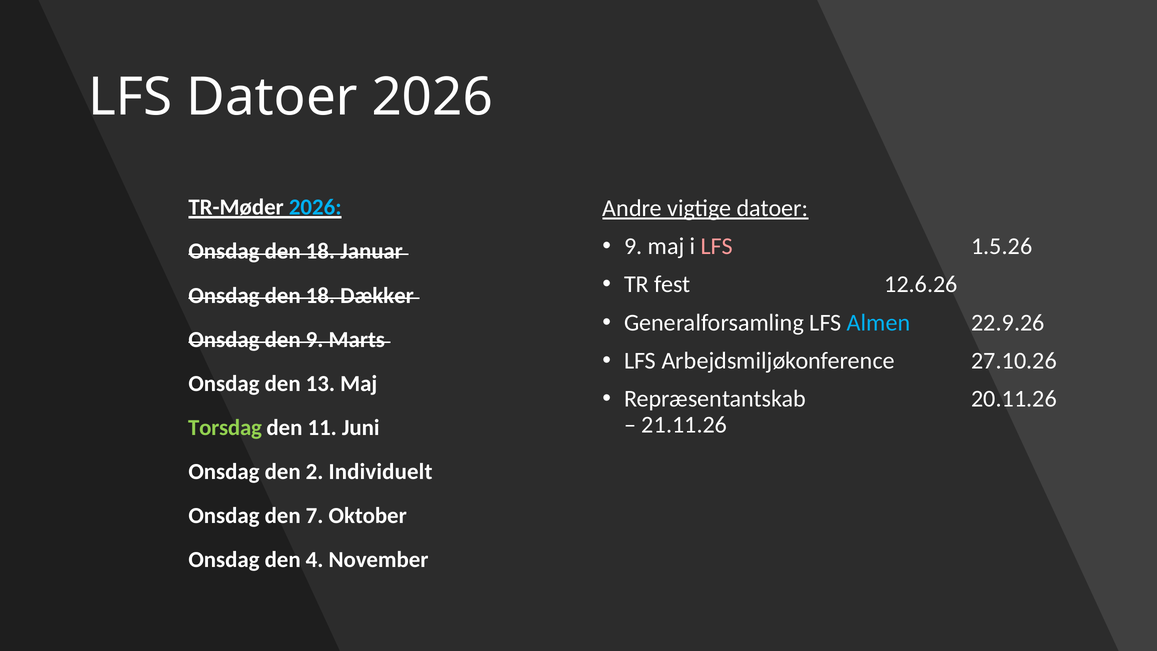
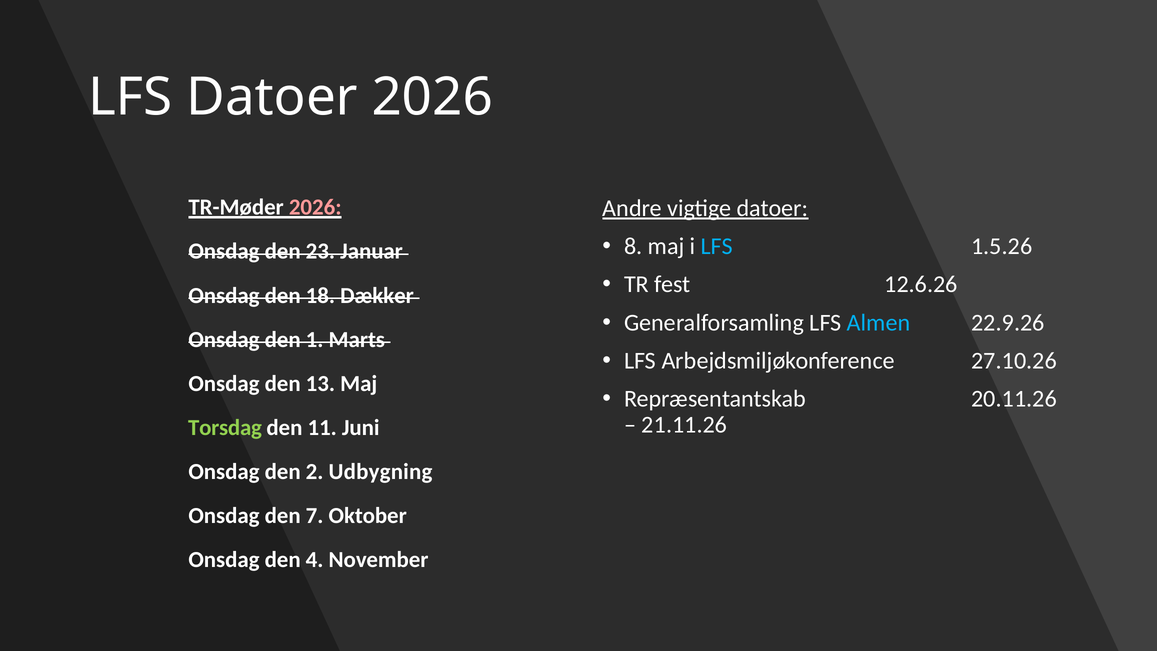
2026 colour: light blue -> pink (315, 207)
9: 9 -> 8 (633, 246)
LFS colour: pink -> light blue (717, 246)
18: 18 -> 23 (320, 251)
den 9: 9 -> 1 (315, 339)
Individuelt: Individuelt -> Udbygning (380, 471)
